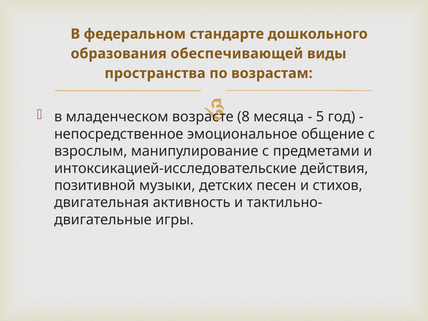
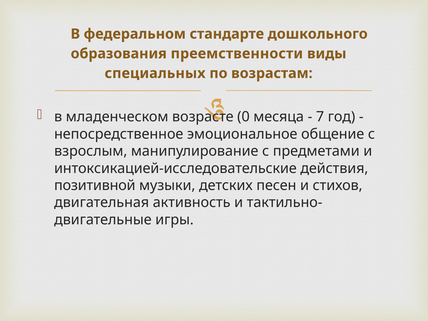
обеспечивающей: обеспечивающей -> преемственности (237, 54)
пространства: пространства -> специальных (155, 73)
8: 8 -> 0 (243, 117)
5: 5 -> 7 (320, 117)
